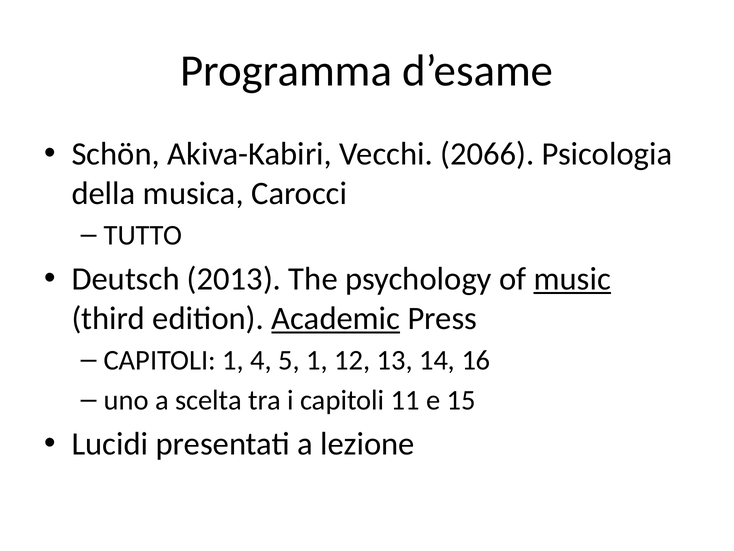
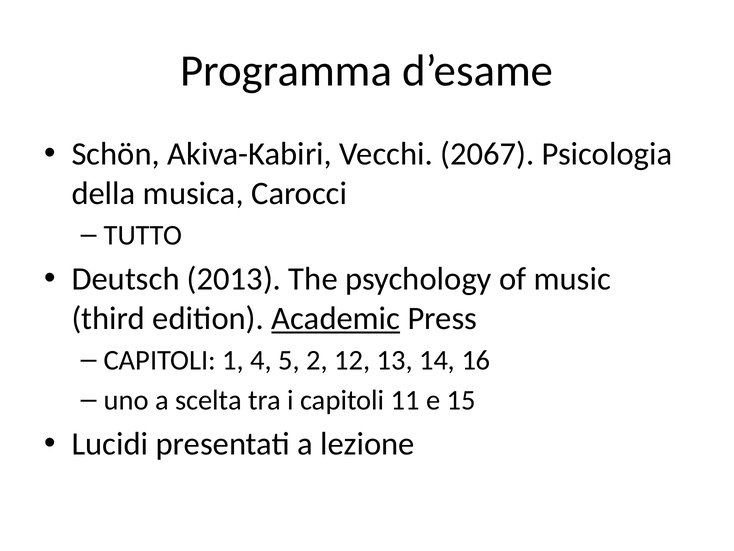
2066: 2066 -> 2067 (487, 154)
music underline: present -> none (572, 279)
5 1: 1 -> 2 (317, 360)
